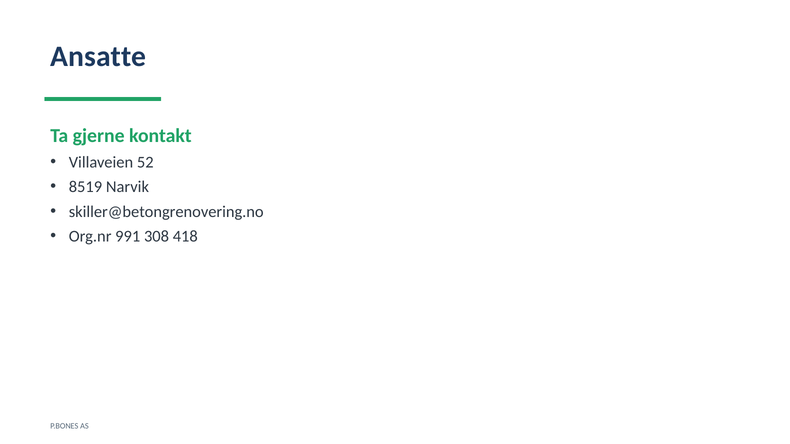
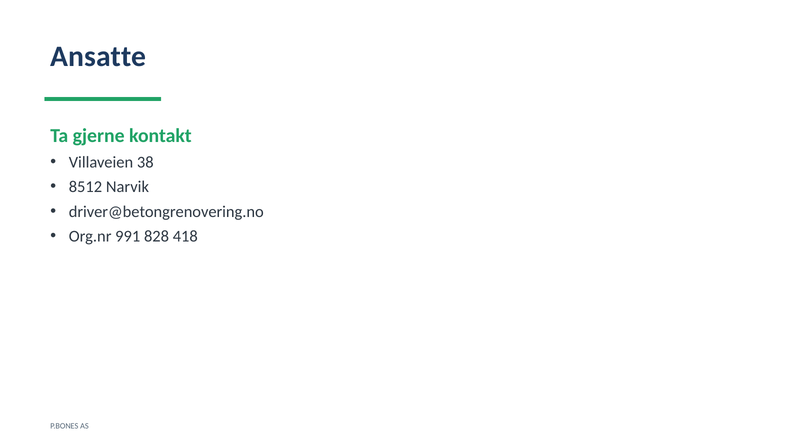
52: 52 -> 38 (145, 162)
8519: 8519 -> 8512 (85, 187)
skiller@betongrenovering.no: skiller@betongrenovering.no -> driver@betongrenovering.no (166, 212)
308: 308 -> 828 (157, 237)
